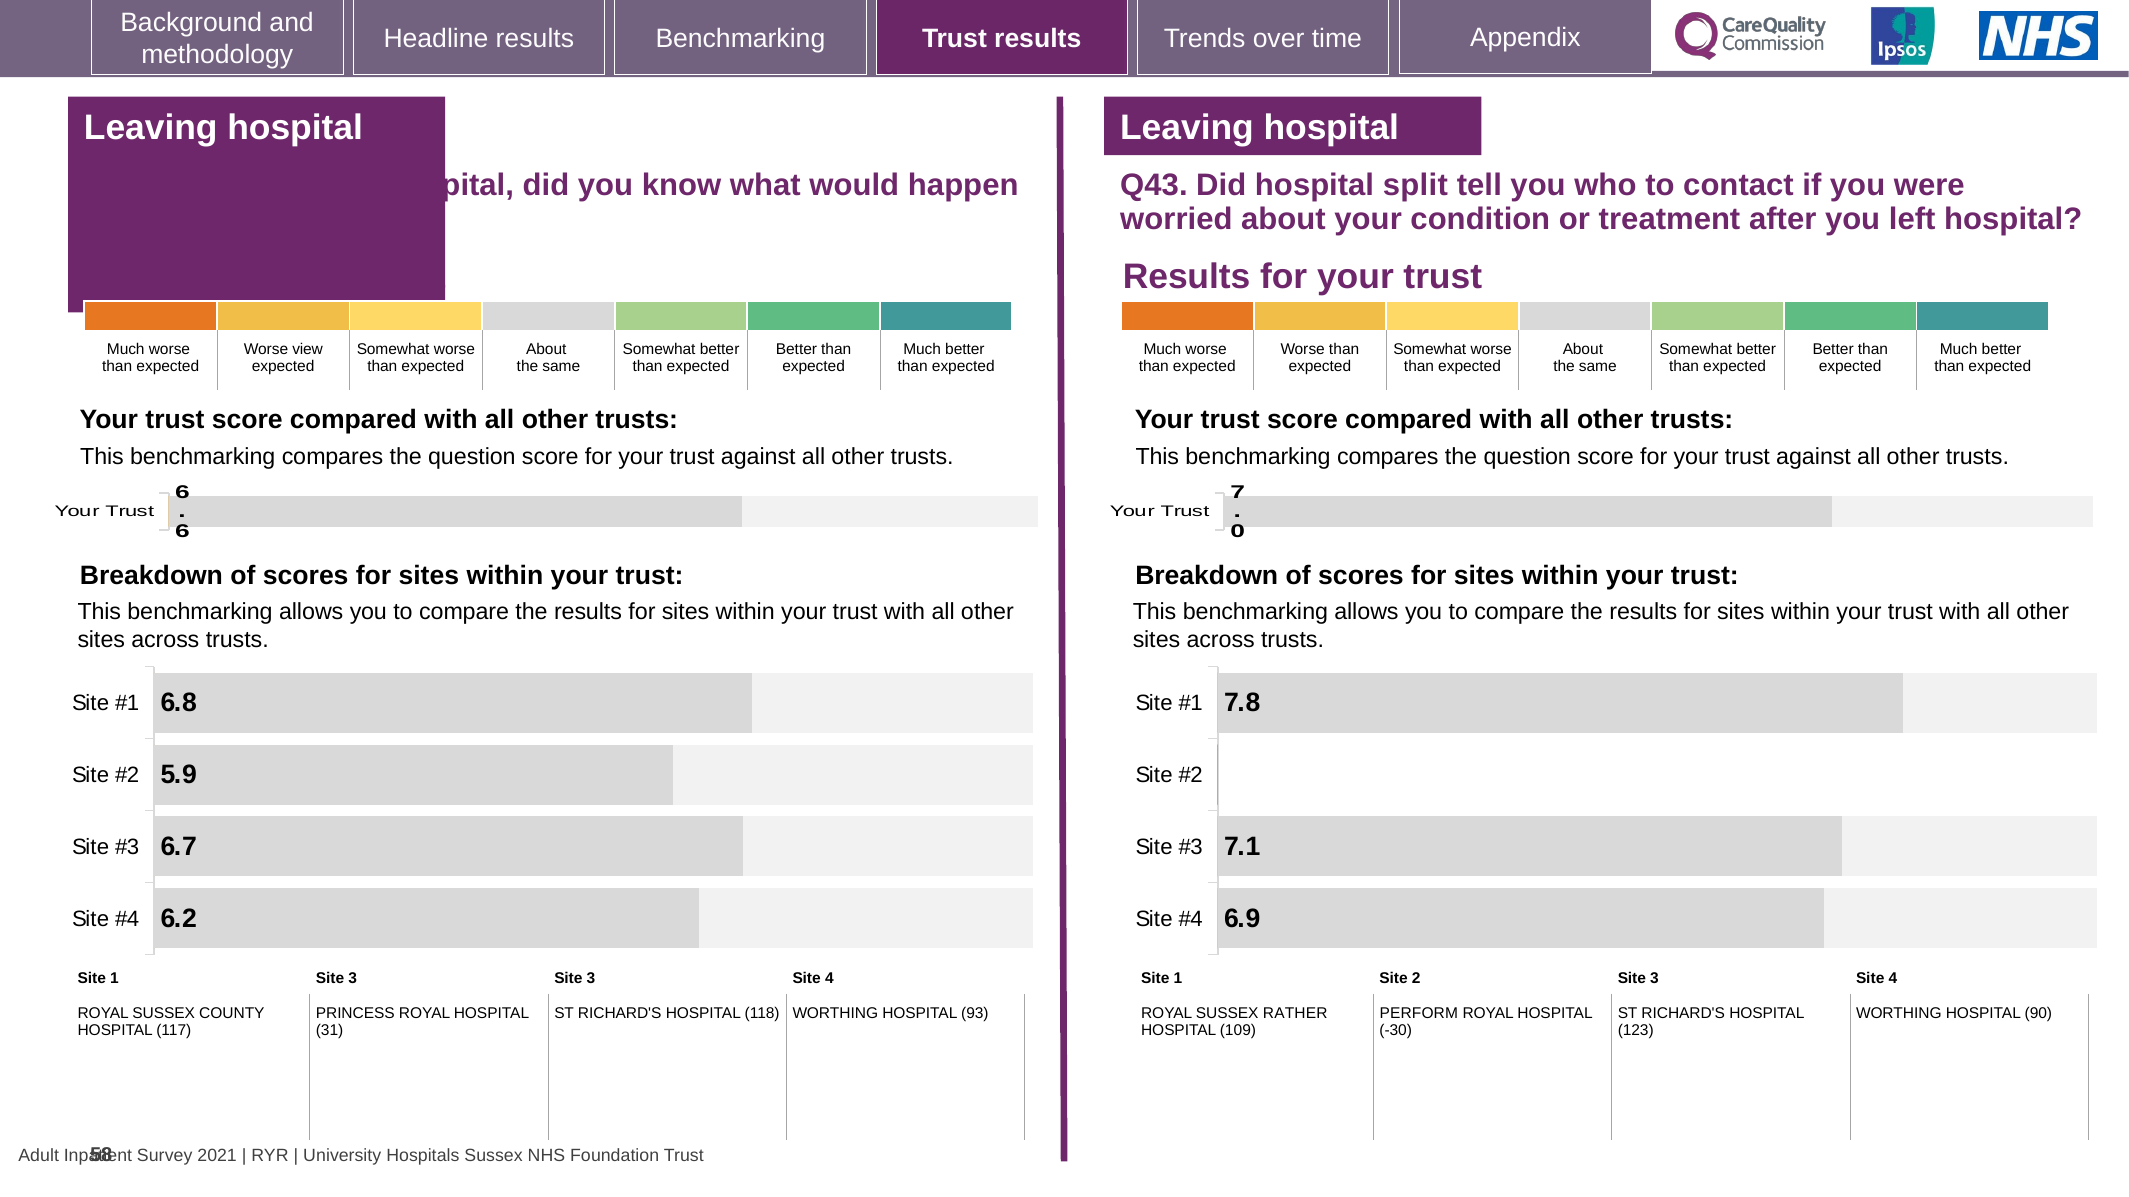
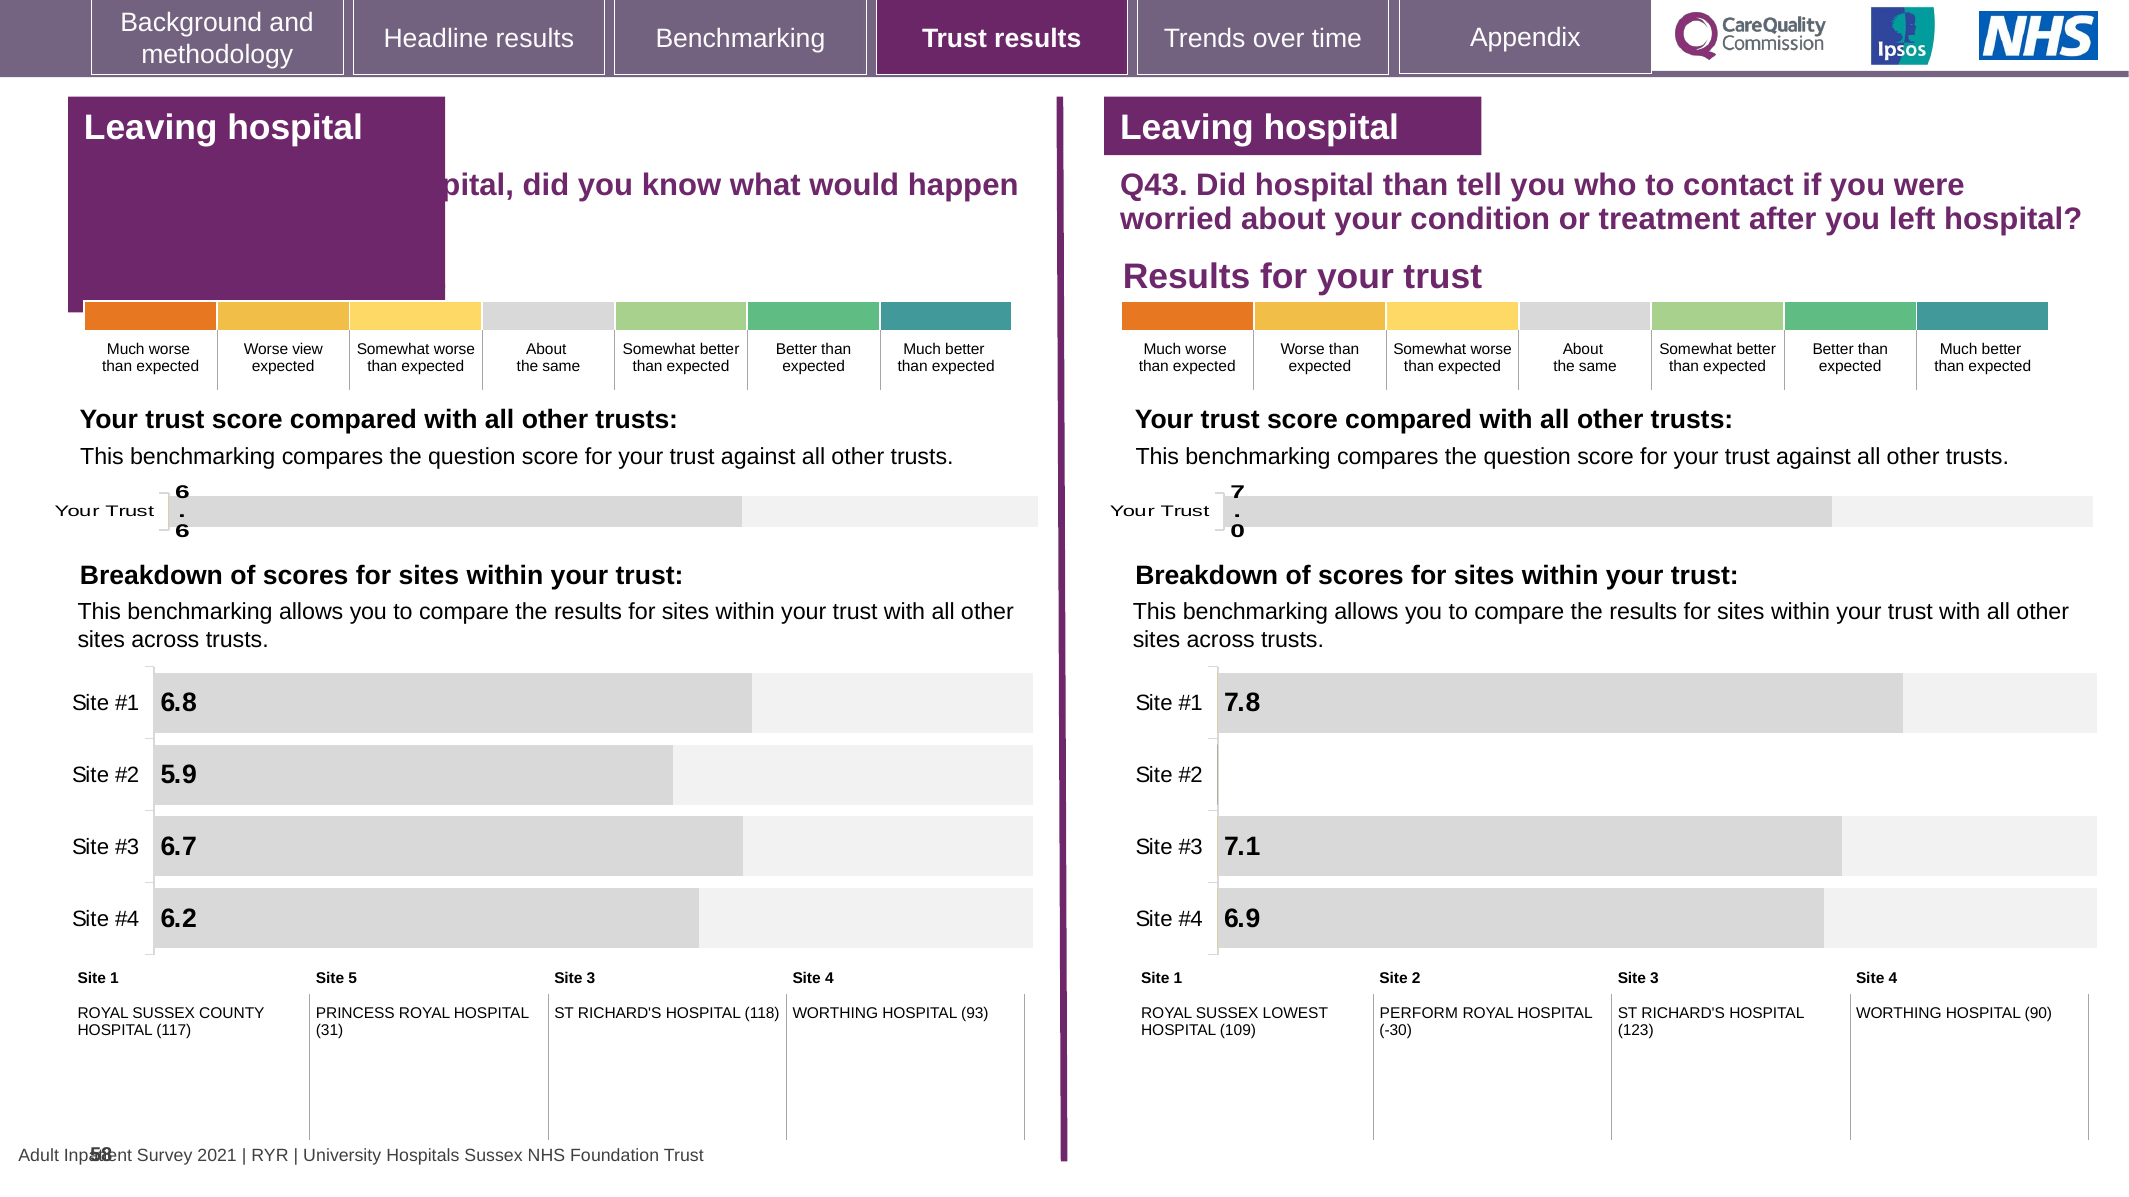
hospital split: split -> than (1416, 186)
1 Site 3: 3 -> 5 (353, 979)
RATHER: RATHER -> LOWEST (1295, 1014)
